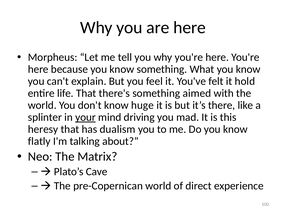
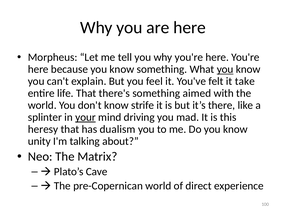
you underline: none -> present (225, 69)
hold: hold -> take (245, 81)
huge: huge -> strife (143, 105)
flatly: flatly -> unity (39, 142)
